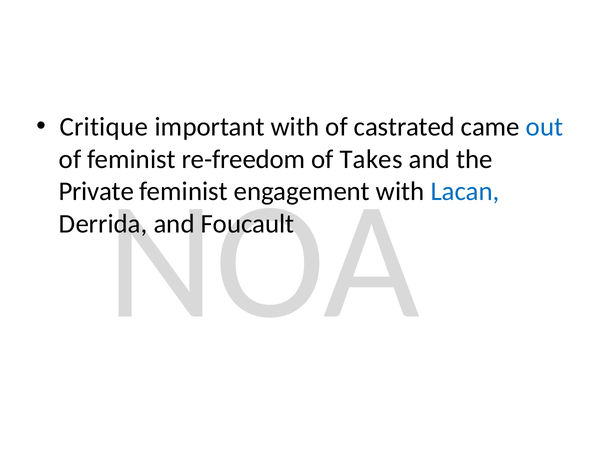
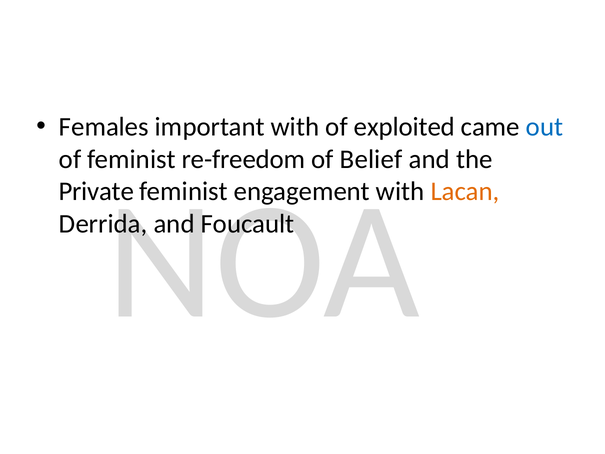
Critique: Critique -> Females (104, 127)
castrated: castrated -> exploited (404, 127)
Takes: Takes -> Belief (371, 159)
Lacan colour: blue -> orange (465, 191)
